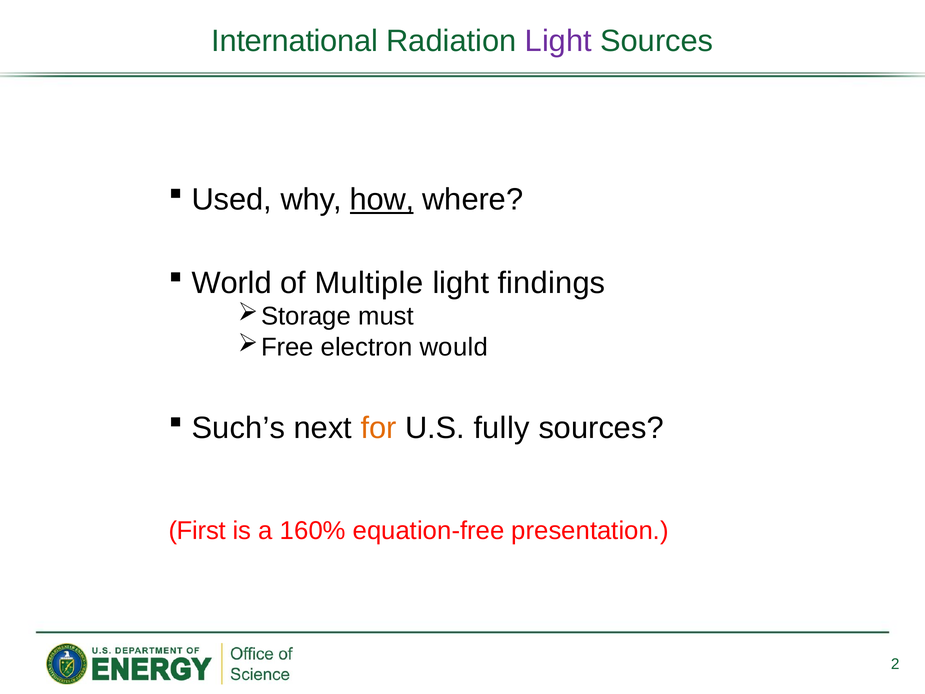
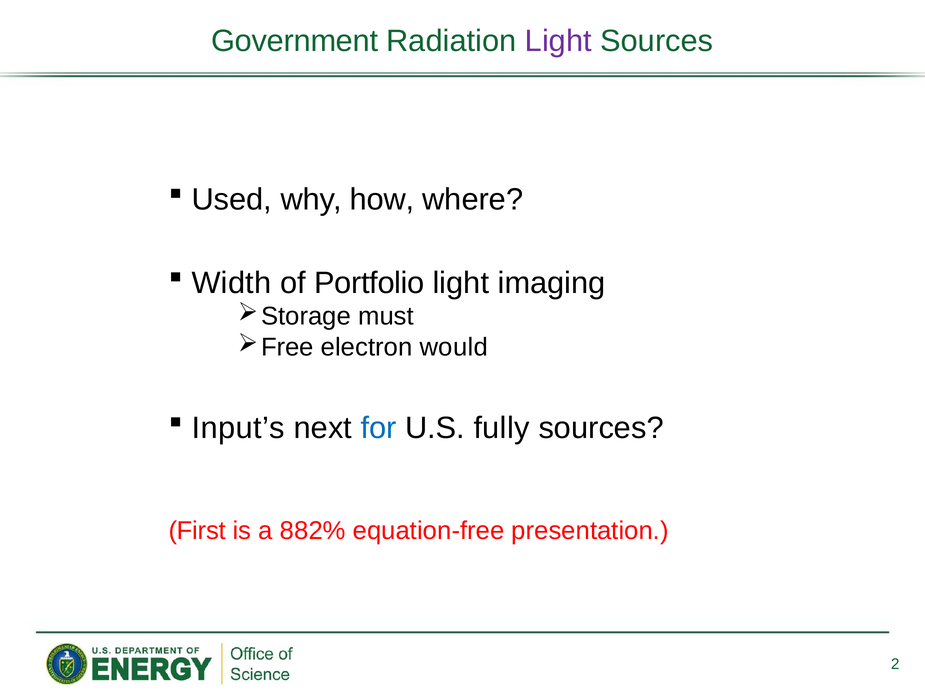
International: International -> Government (295, 41)
how underline: present -> none (382, 200)
World: World -> Width (231, 283)
Multiple: Multiple -> Portfolio (369, 283)
findings: findings -> imaging (552, 283)
Such’s: Such’s -> Input’s (238, 428)
for colour: orange -> blue (379, 428)
160%: 160% -> 882% (313, 531)
